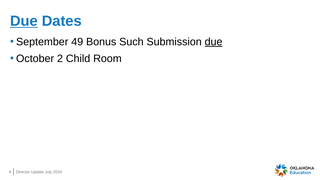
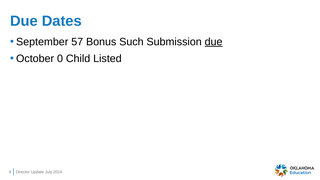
Due underline: present -> none (24, 21)
49: 49 -> 57 (77, 42)
2: 2 -> 0 (60, 59)
Room: Room -> Listed (107, 59)
